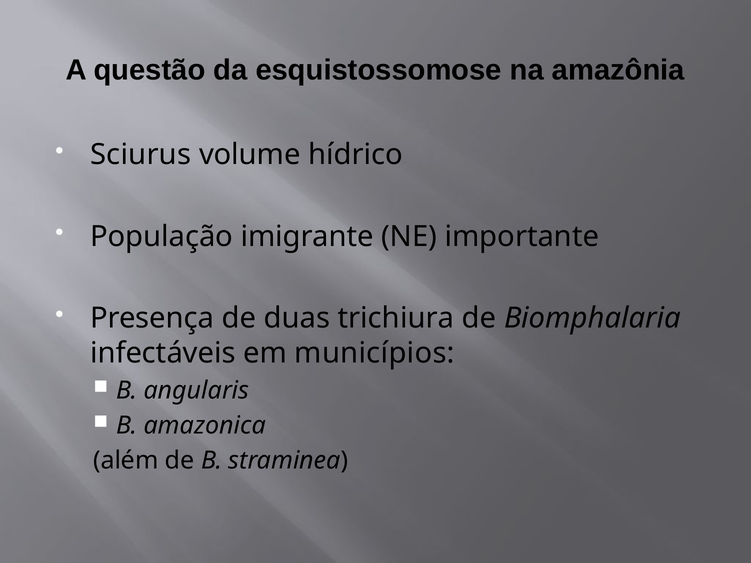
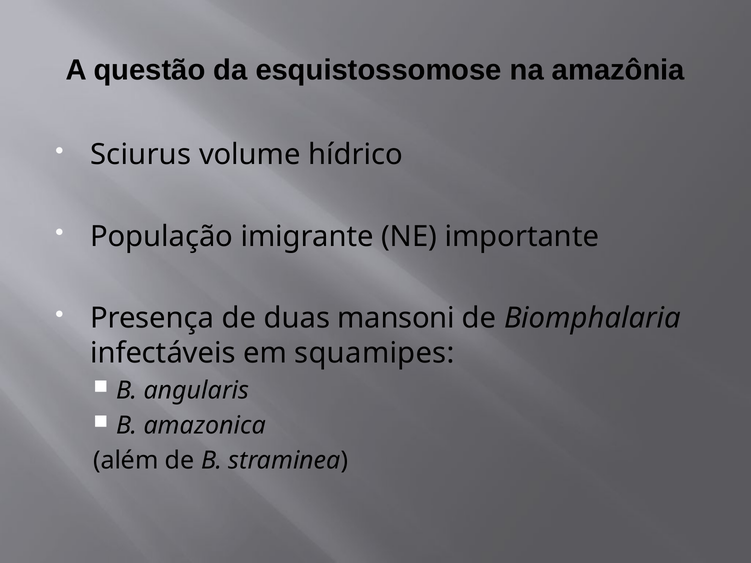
trichiura: trichiura -> mansoni (396, 318)
municípios: municípios -> squamipes (375, 353)
